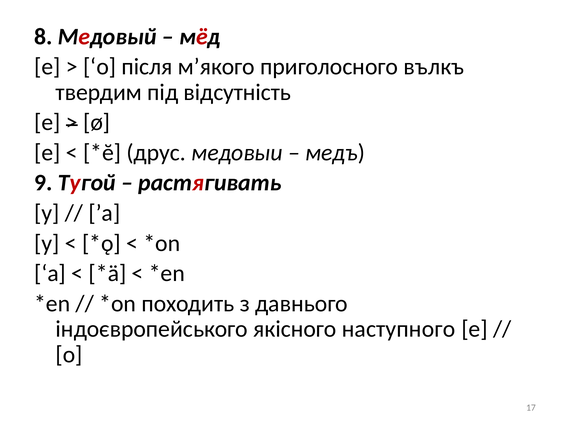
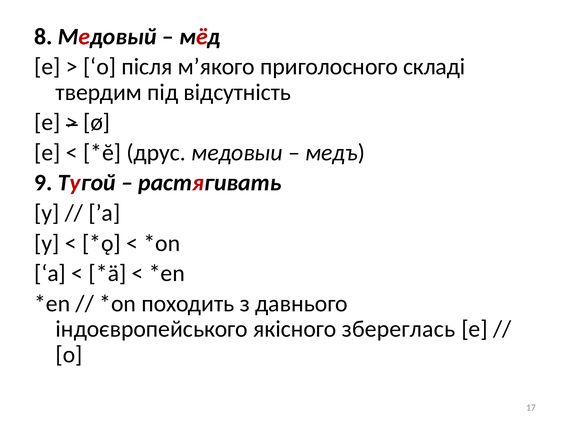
вълкъ: вълкъ -> складі (434, 67)
наступного: наступного -> збереглась (399, 330)
